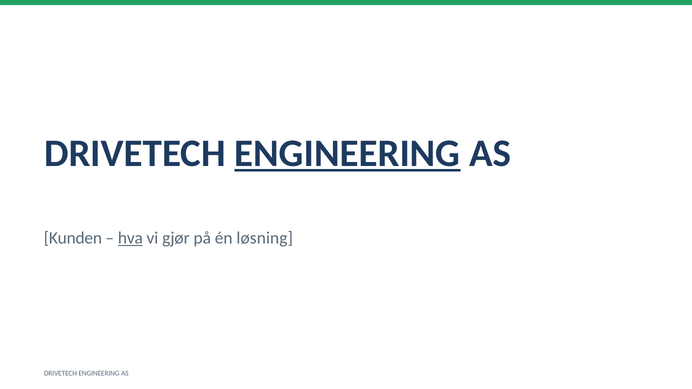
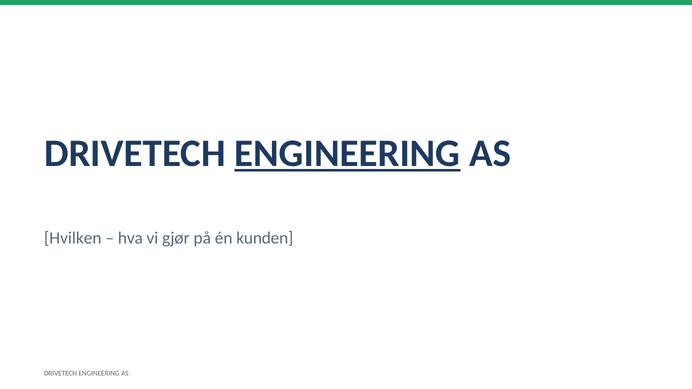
Kunden: Kunden -> Hvilken (73, 238)
hva underline: present -> none (130, 238)
løsning: løsning -> kunden (265, 238)
